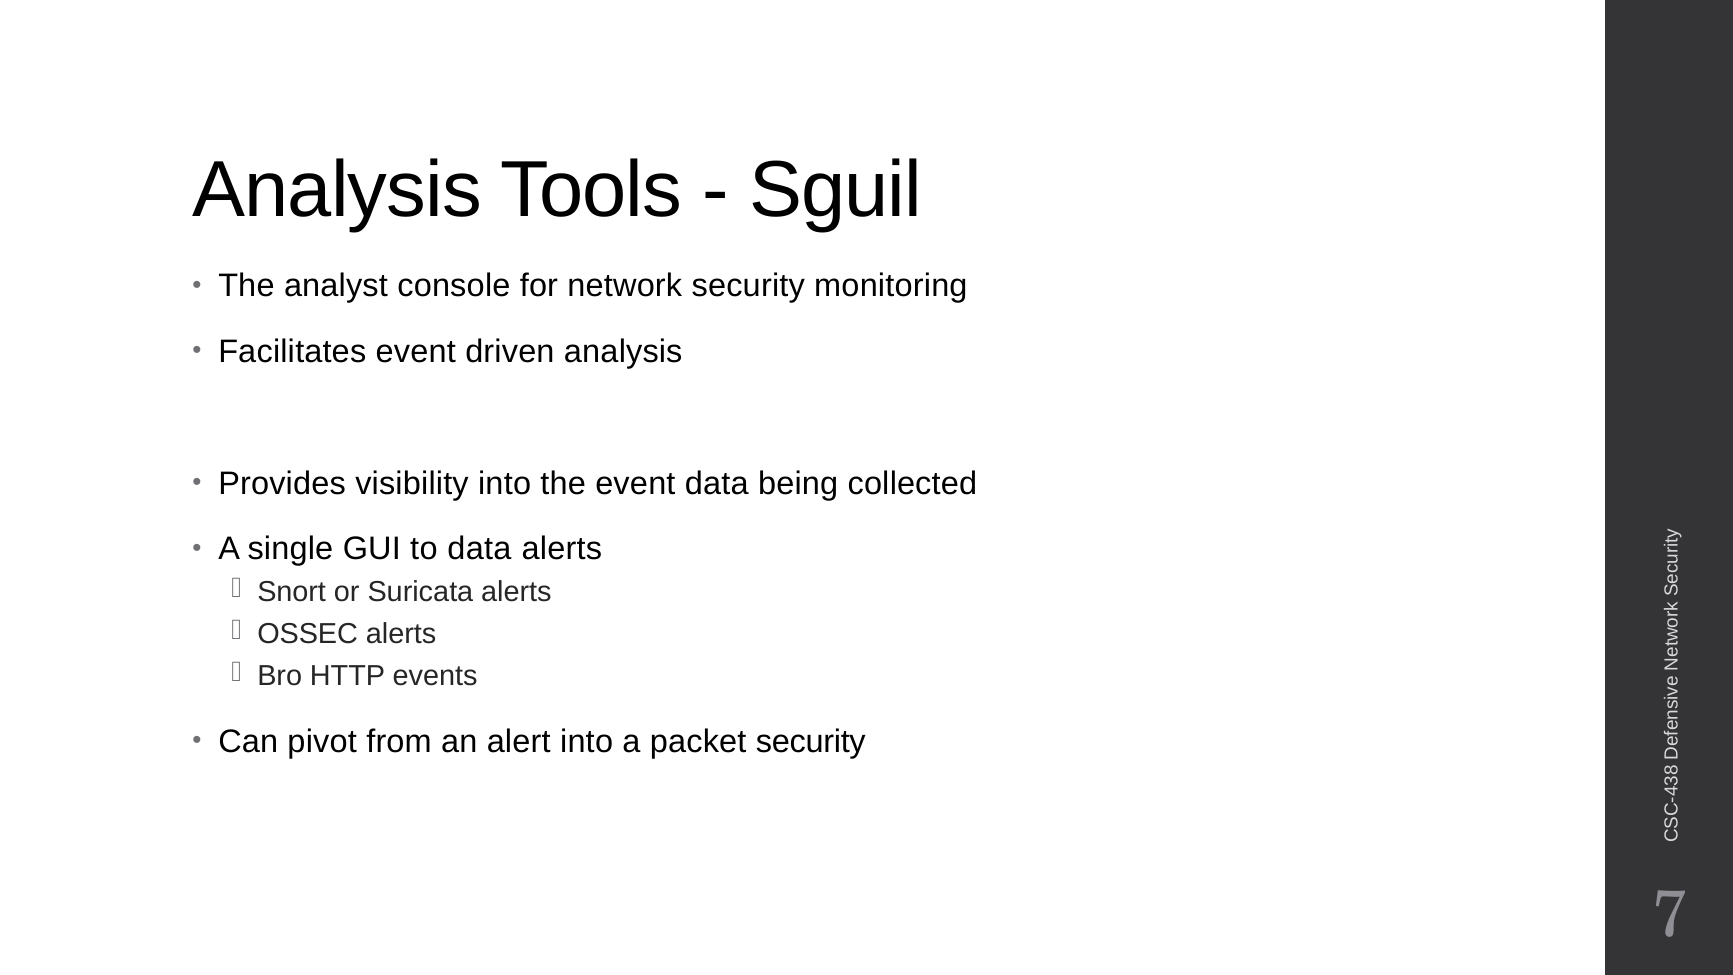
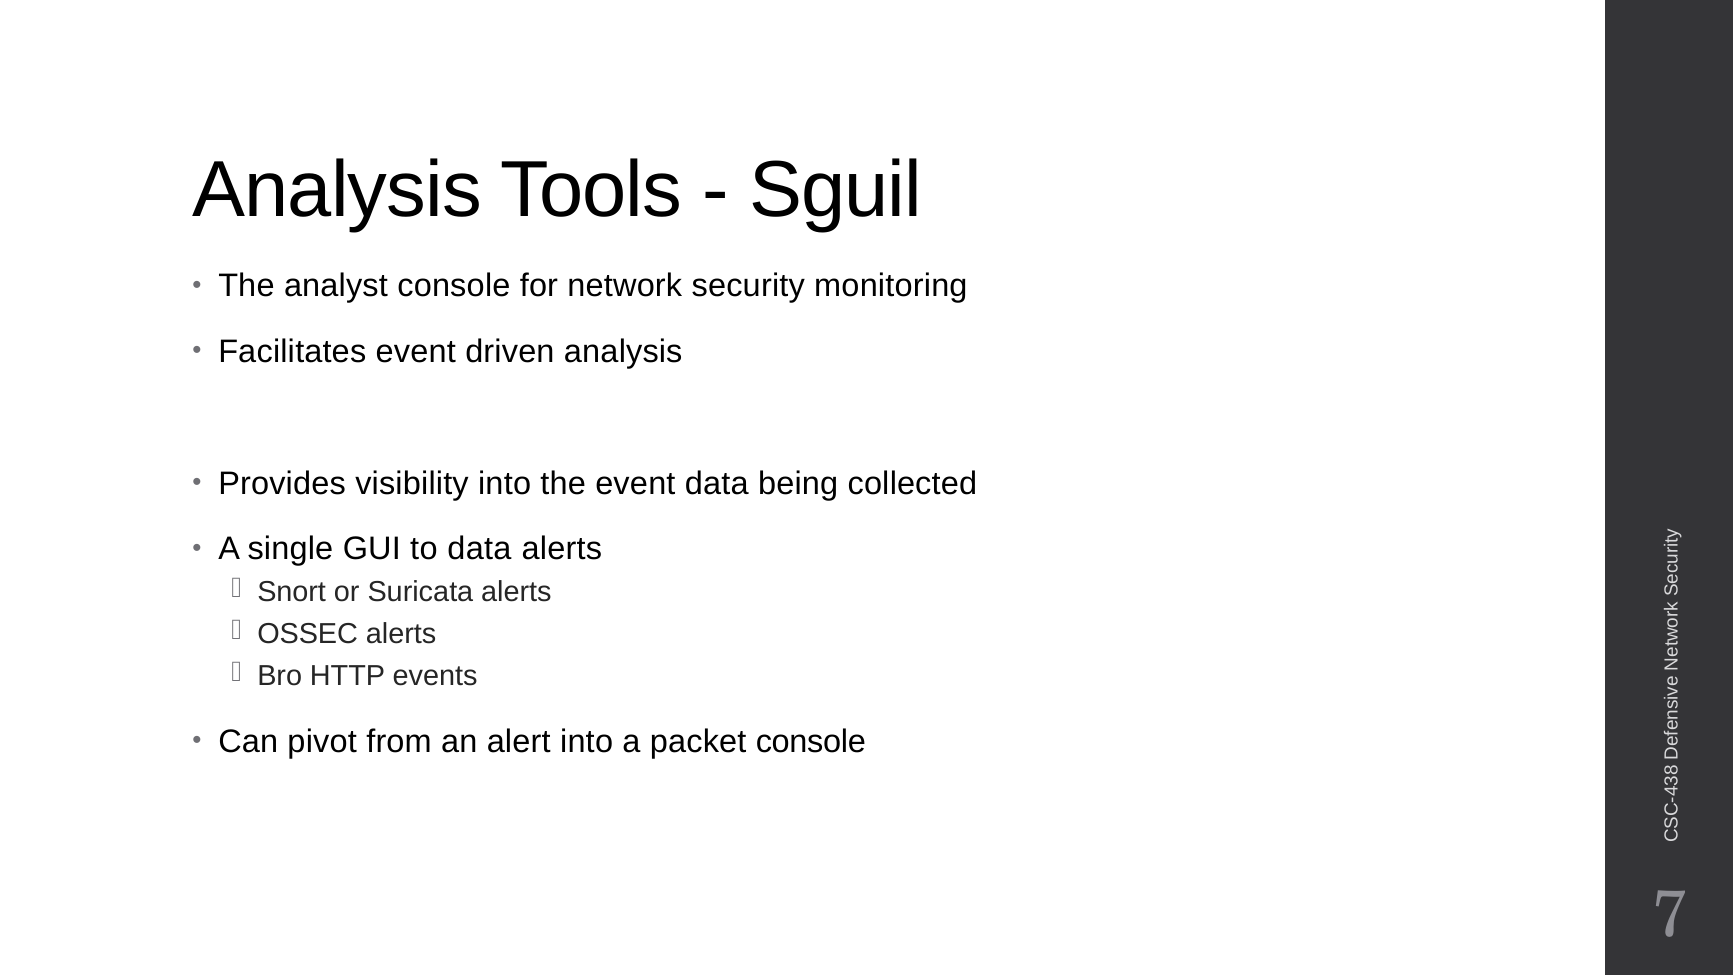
packet security: security -> console (811, 741)
